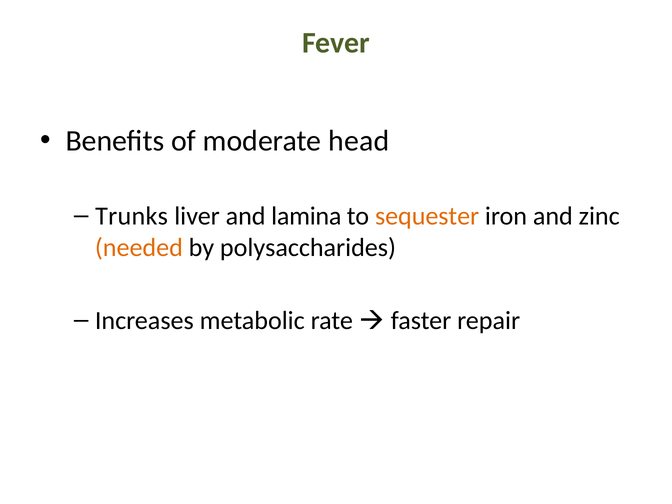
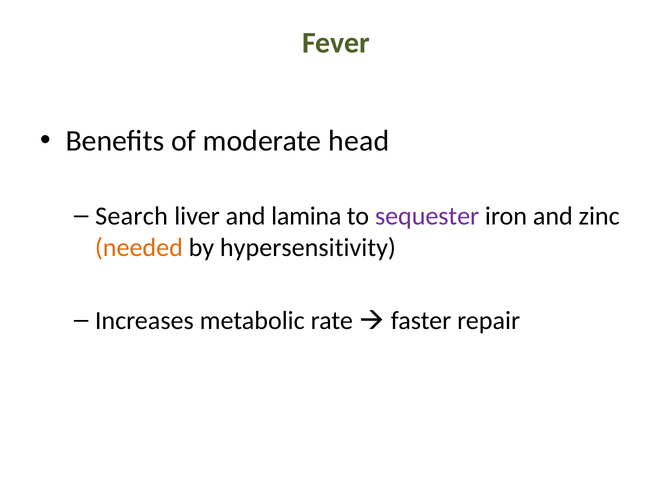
Trunks: Trunks -> Search (132, 216)
sequester colour: orange -> purple (427, 216)
polysaccharides: polysaccharides -> hypersensitivity (308, 248)
